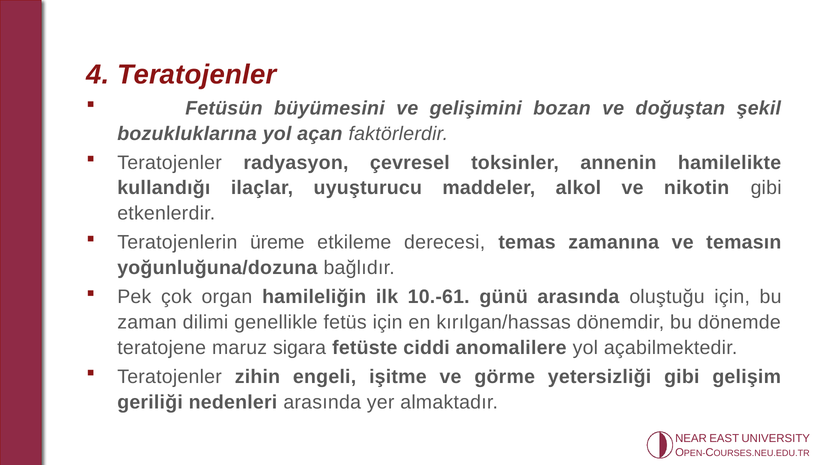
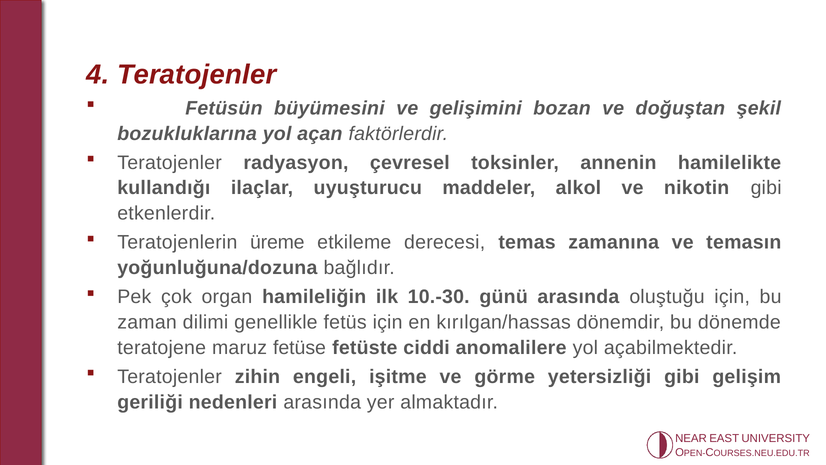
10.-61: 10.-61 -> 10.-30 (439, 297)
sigara: sigara -> fetüse (300, 347)
